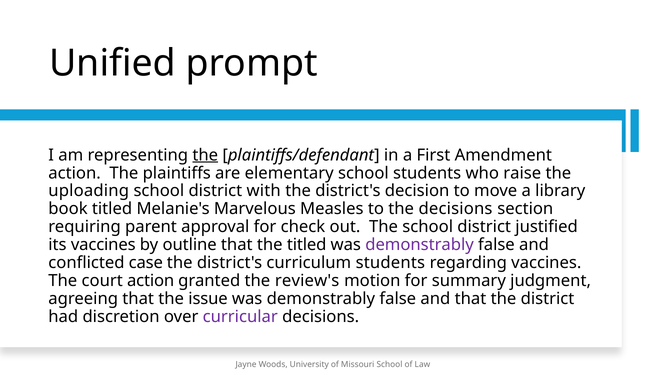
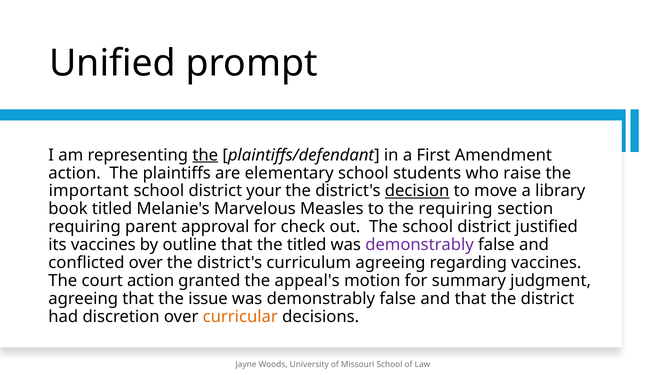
uploading: uploading -> important (89, 191)
with: with -> your (264, 191)
decision underline: none -> present (417, 191)
the decisions: decisions -> requiring (456, 209)
conflicted case: case -> over (146, 263)
curriculum students: students -> agreeing (390, 263)
review's: review's -> appeal's (307, 281)
curricular colour: purple -> orange (240, 317)
